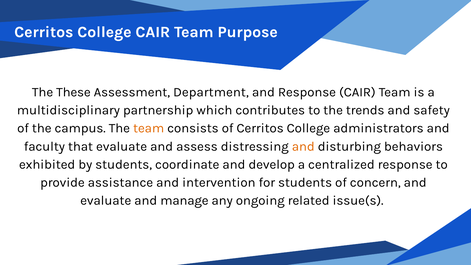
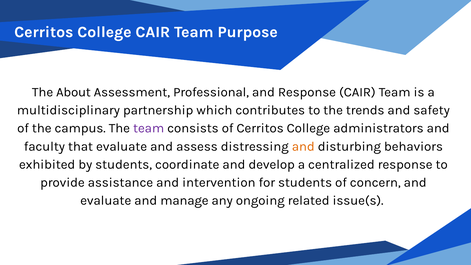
These: These -> About (73, 92)
Department: Department -> Professional (211, 92)
team colour: orange -> purple (149, 128)
